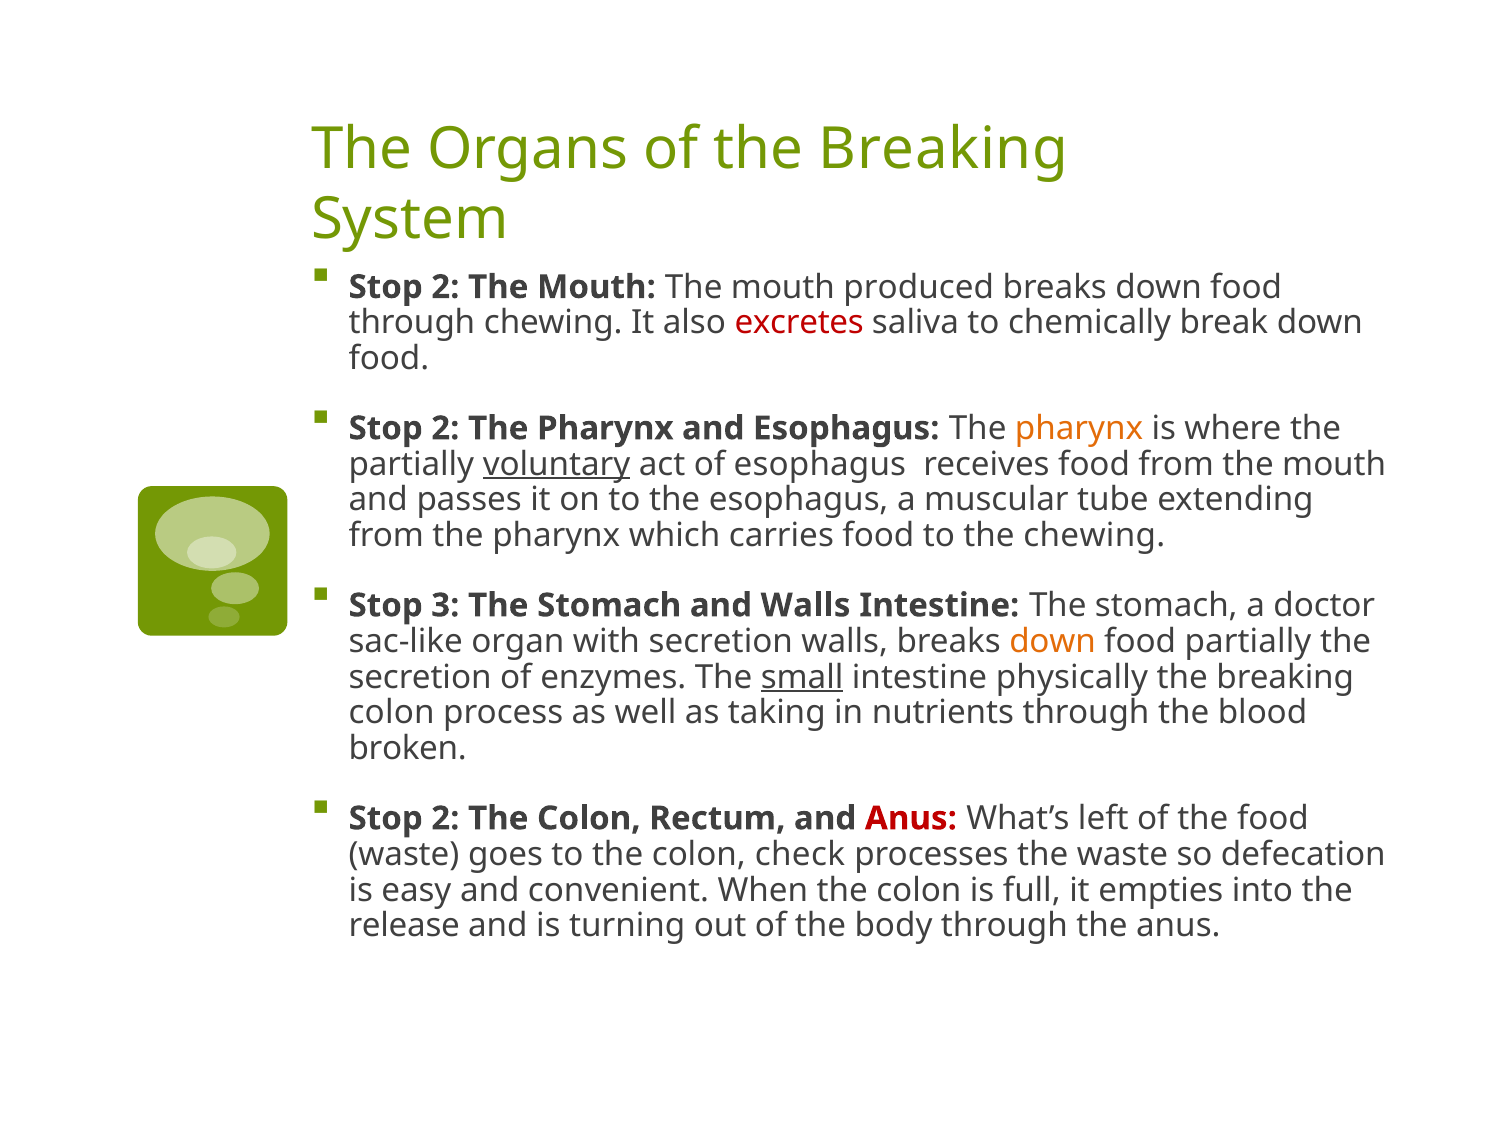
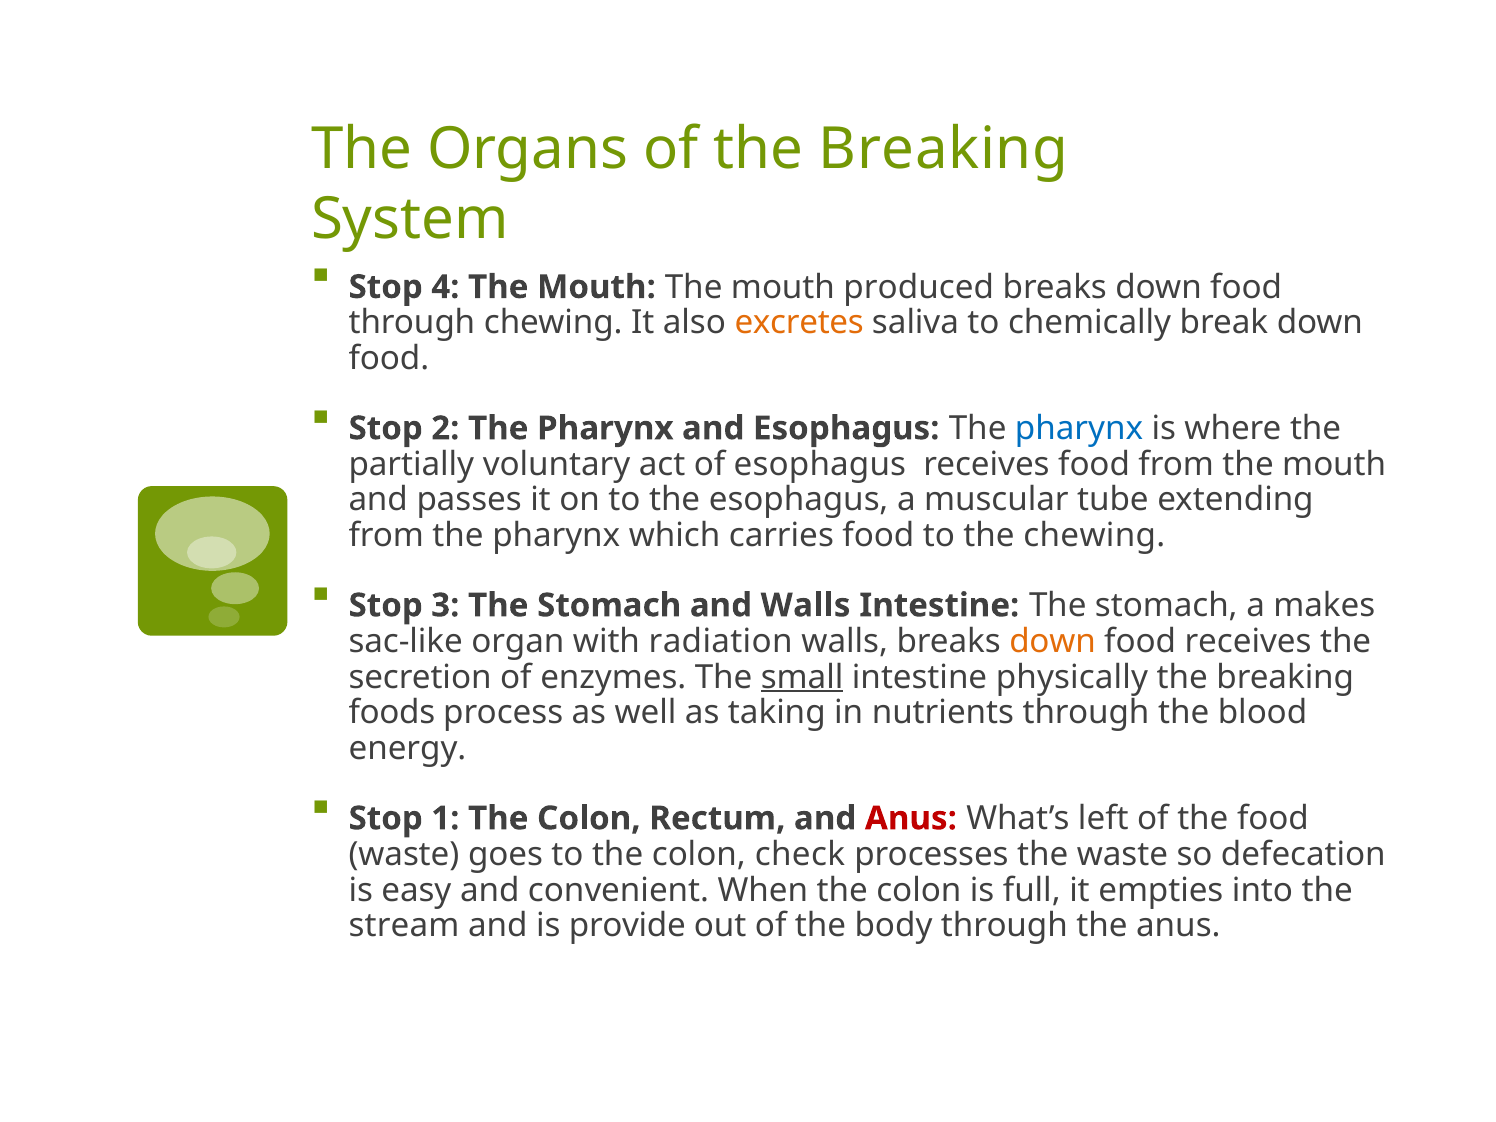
2: 2 -> 4 (445, 287)
excretes colour: red -> orange (799, 323)
pharynx colour: orange -> blue (1079, 428)
voluntary underline: present -> none (557, 464)
doctor: doctor -> makes (1324, 605)
with secretion: secretion -> radiation (721, 641)
food partially: partially -> receives (1248, 641)
colon: colon -> foods (392, 713)
broken: broken -> energy (407, 749)
2: 2 -> 1 (445, 818)
release: release -> stream (404, 926)
turning: turning -> provide (627, 926)
